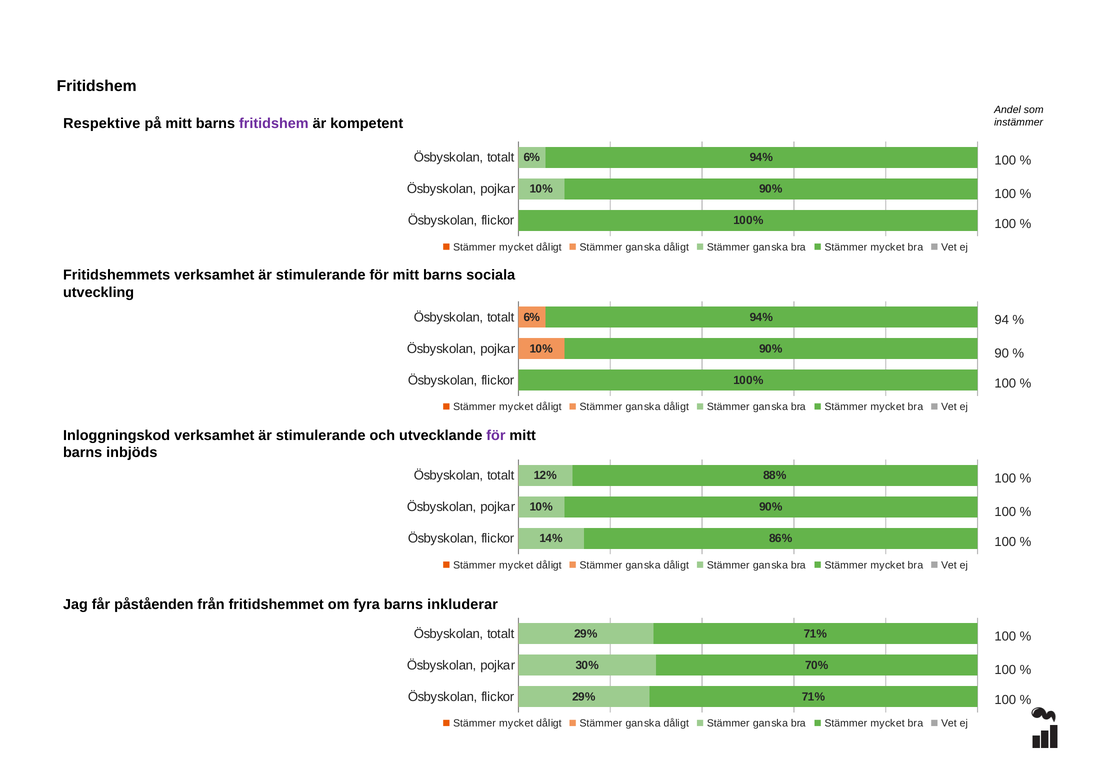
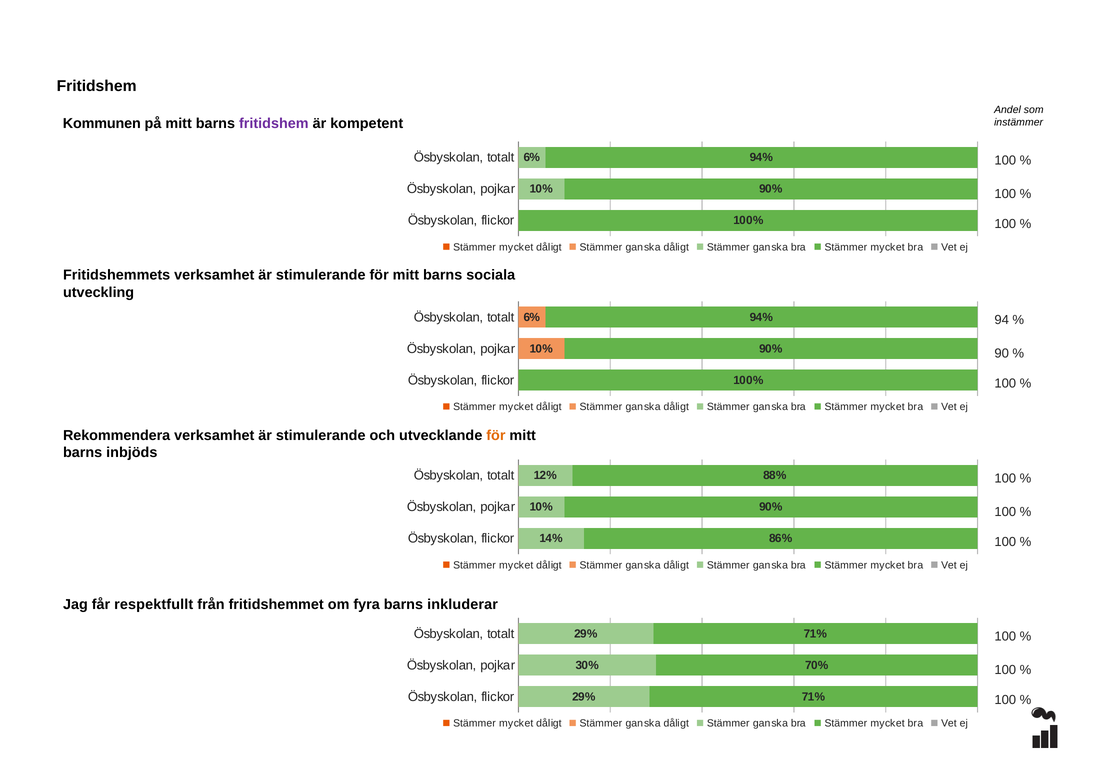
Respektive: Respektive -> Kommunen (102, 123)
Inloggningskod: Inloggningskod -> Rekommendera (117, 435)
för colour: purple -> orange (496, 435)
påståenden: påståenden -> respektfullt (154, 604)
